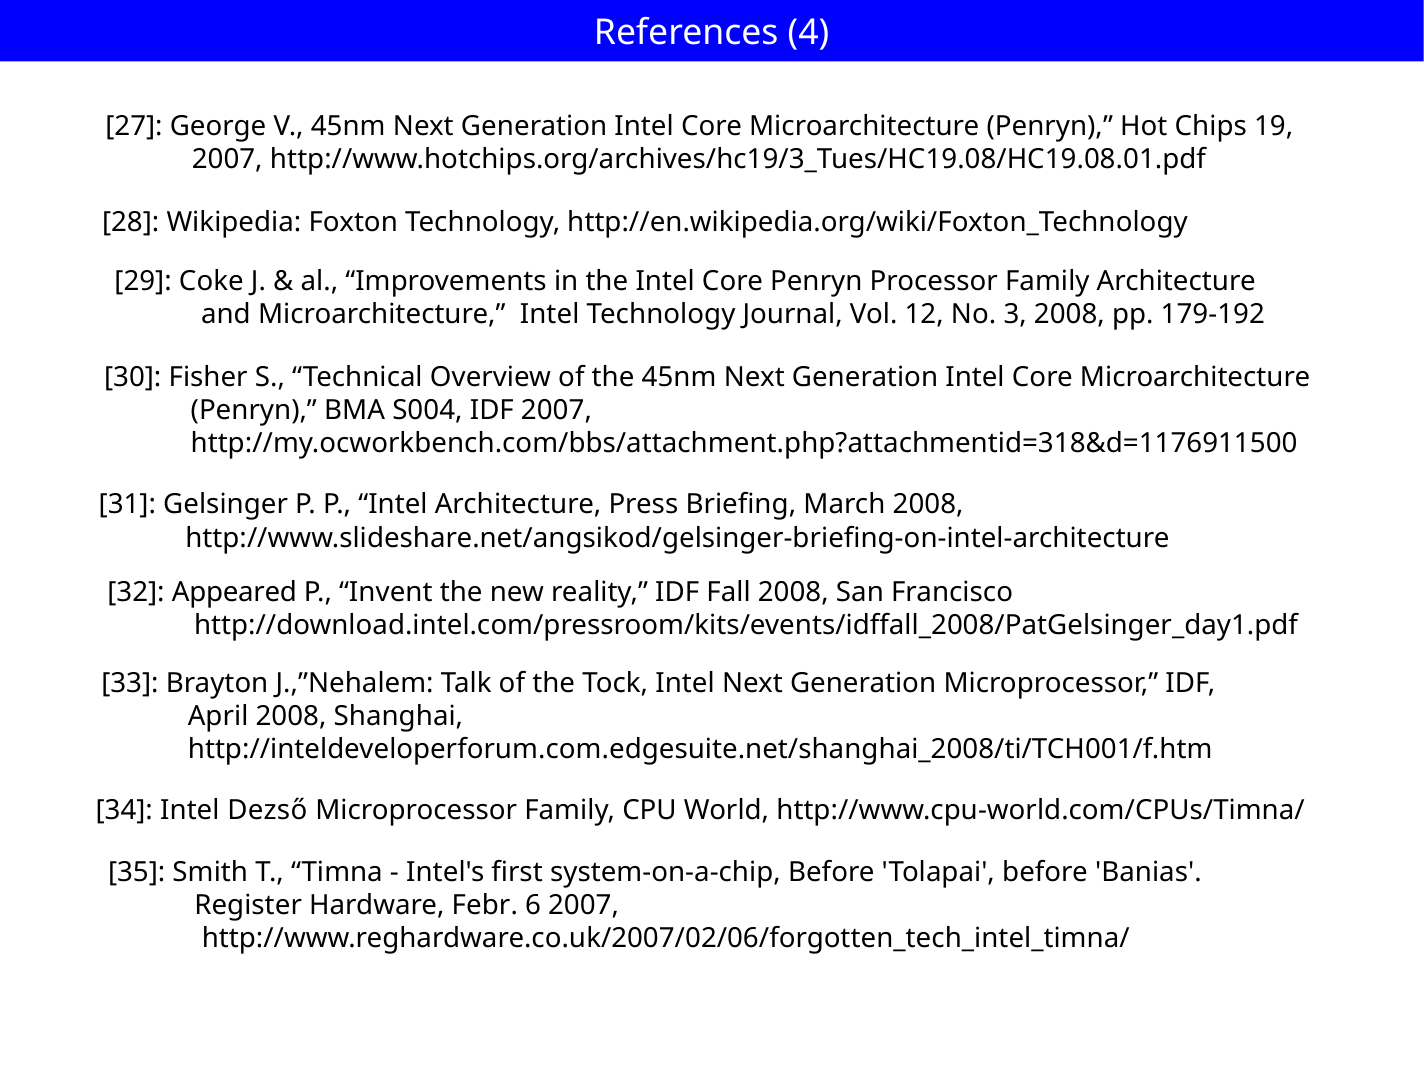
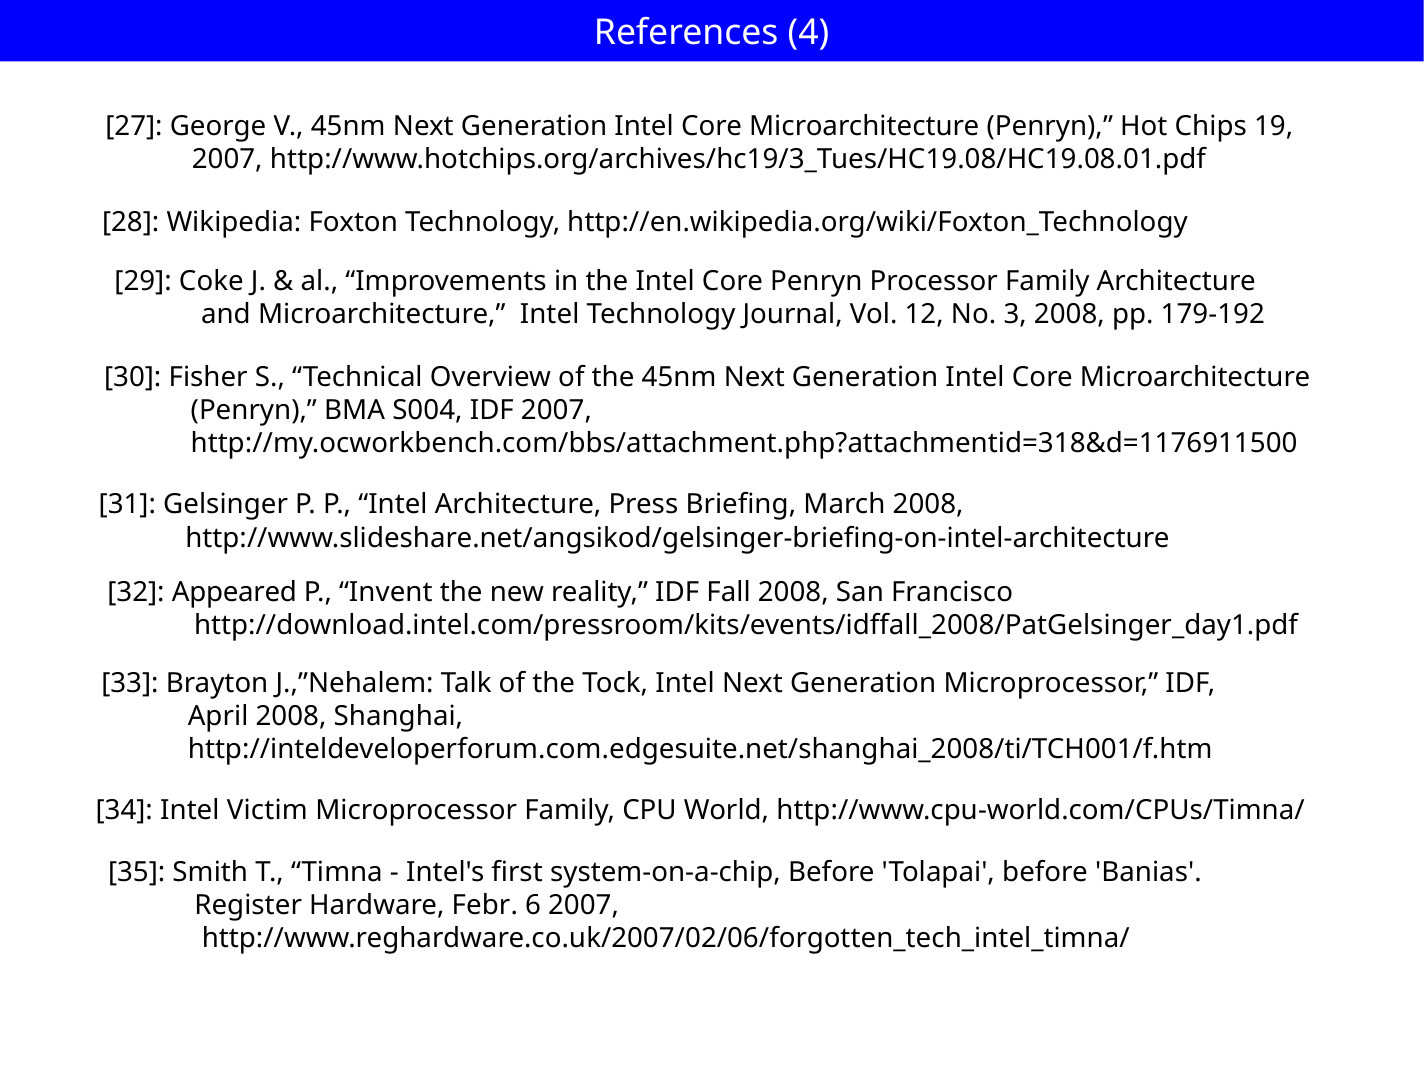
Dezső: Dezső -> Victim (267, 811)
